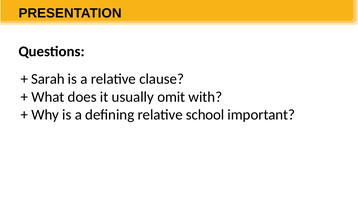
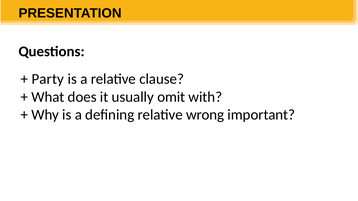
Sarah: Sarah -> Party (48, 79)
school: school -> wrong (205, 115)
